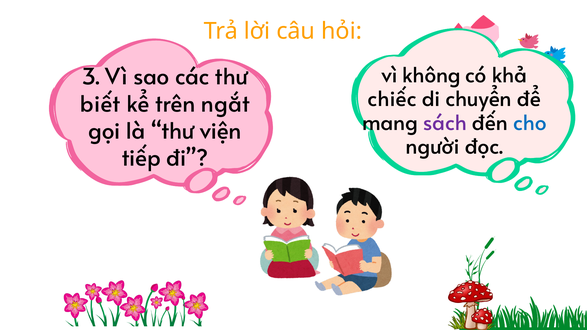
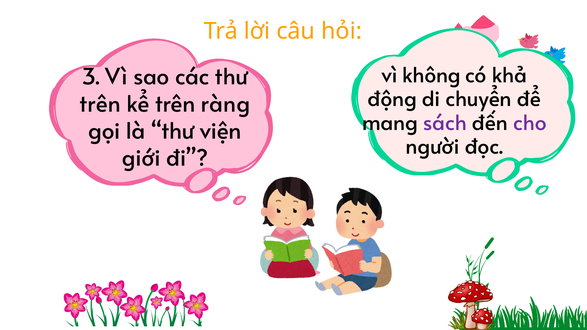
chiếc: chiếc -> động (392, 99)
biết: biết -> trên (100, 104)
ngắt: ngắt -> ràng (226, 104)
cho colour: blue -> purple (530, 123)
tiếp: tiếp -> giới (141, 158)
